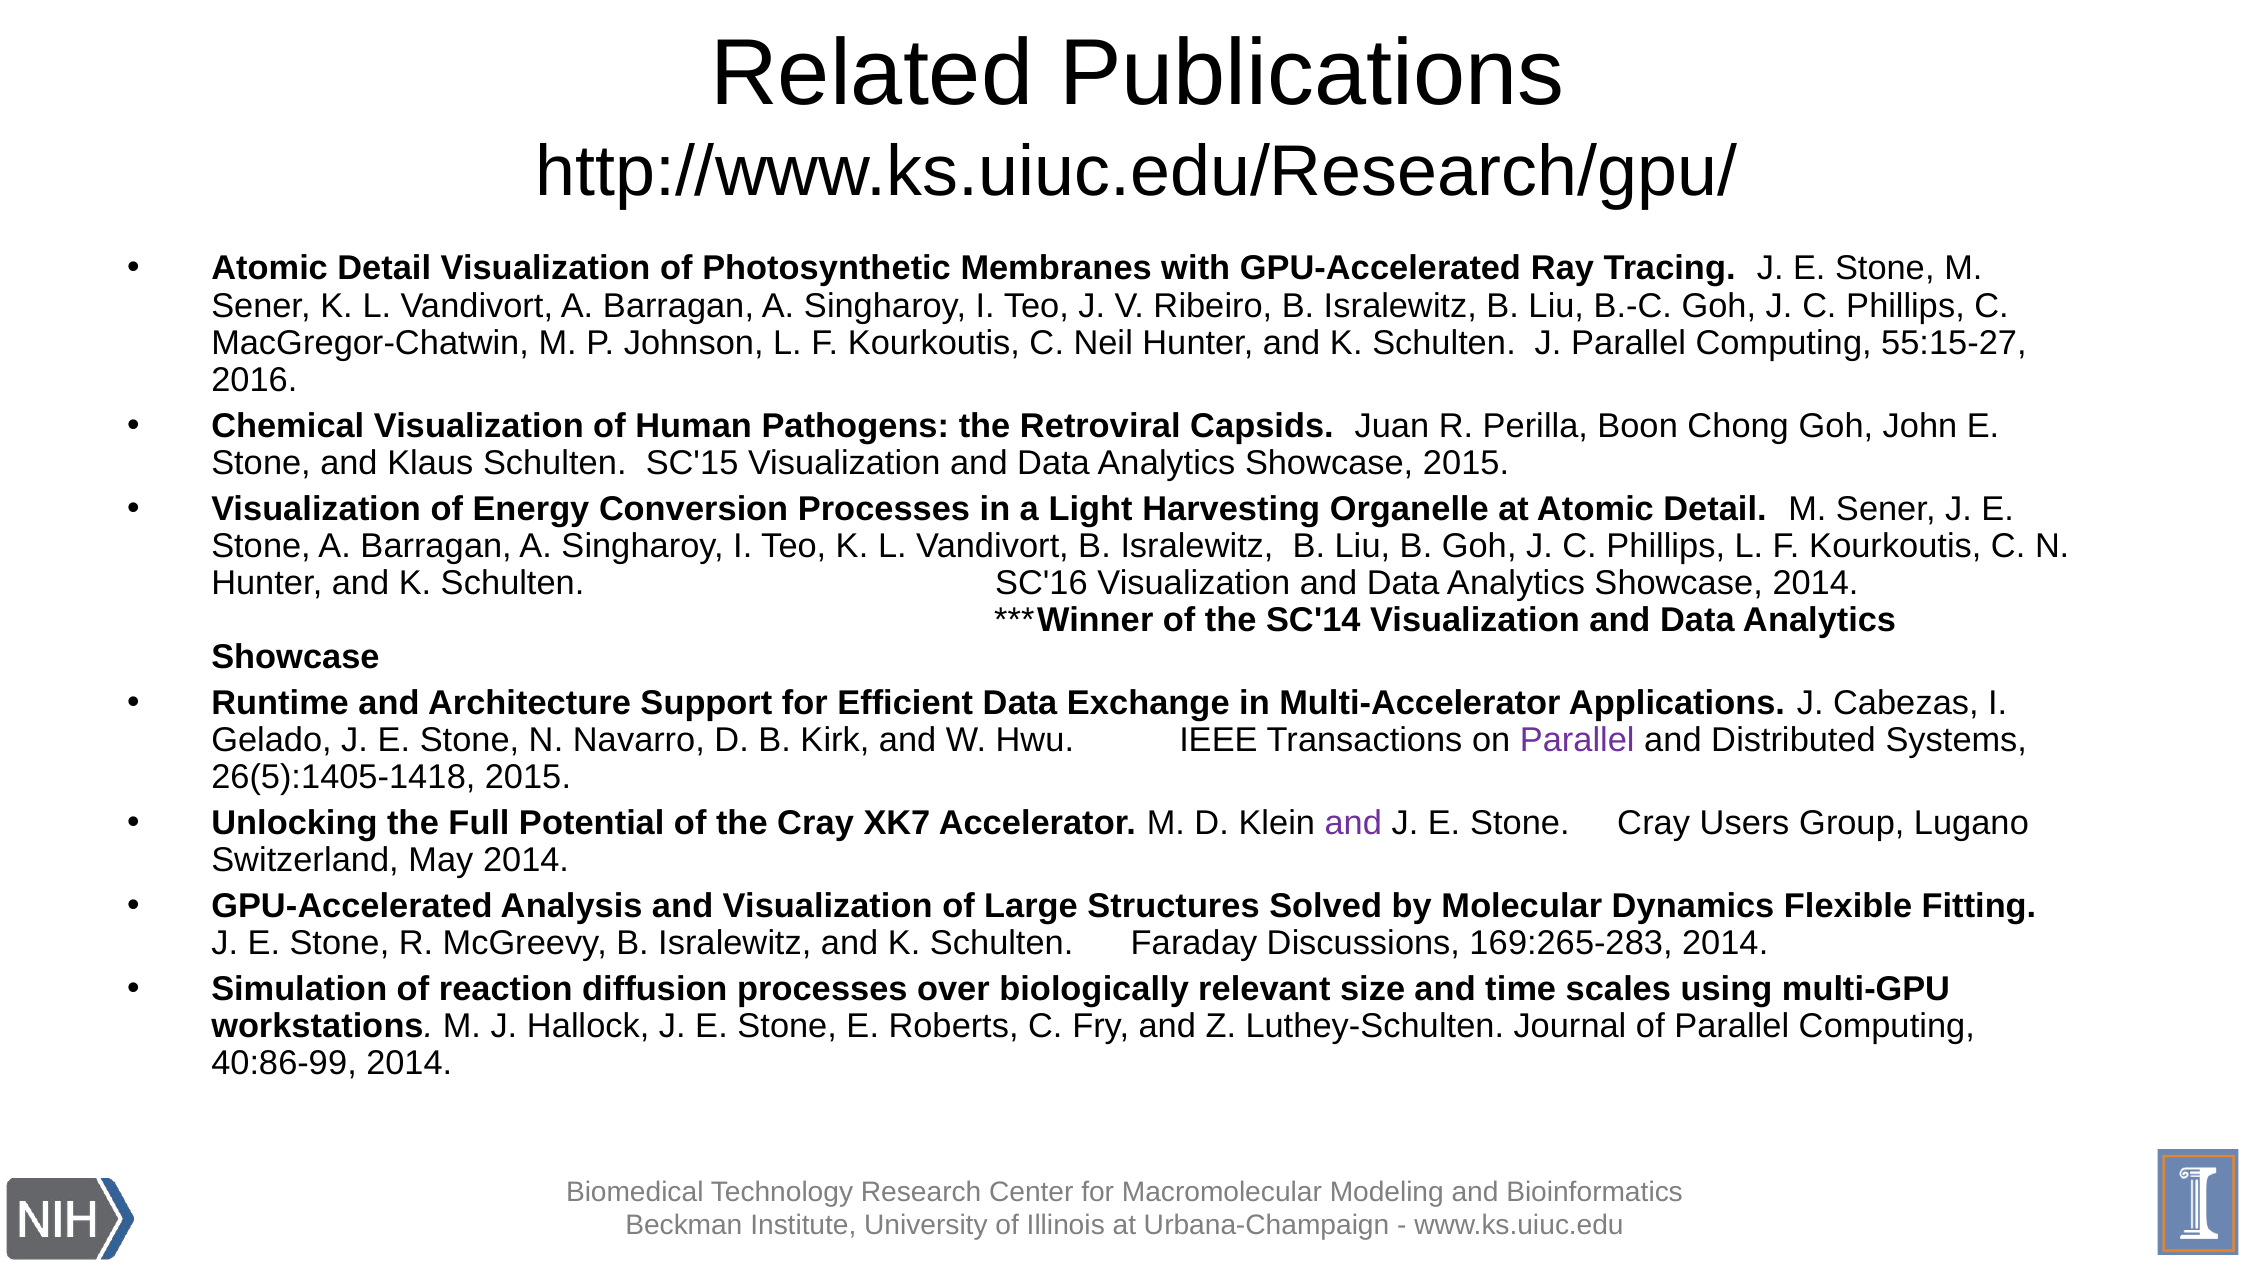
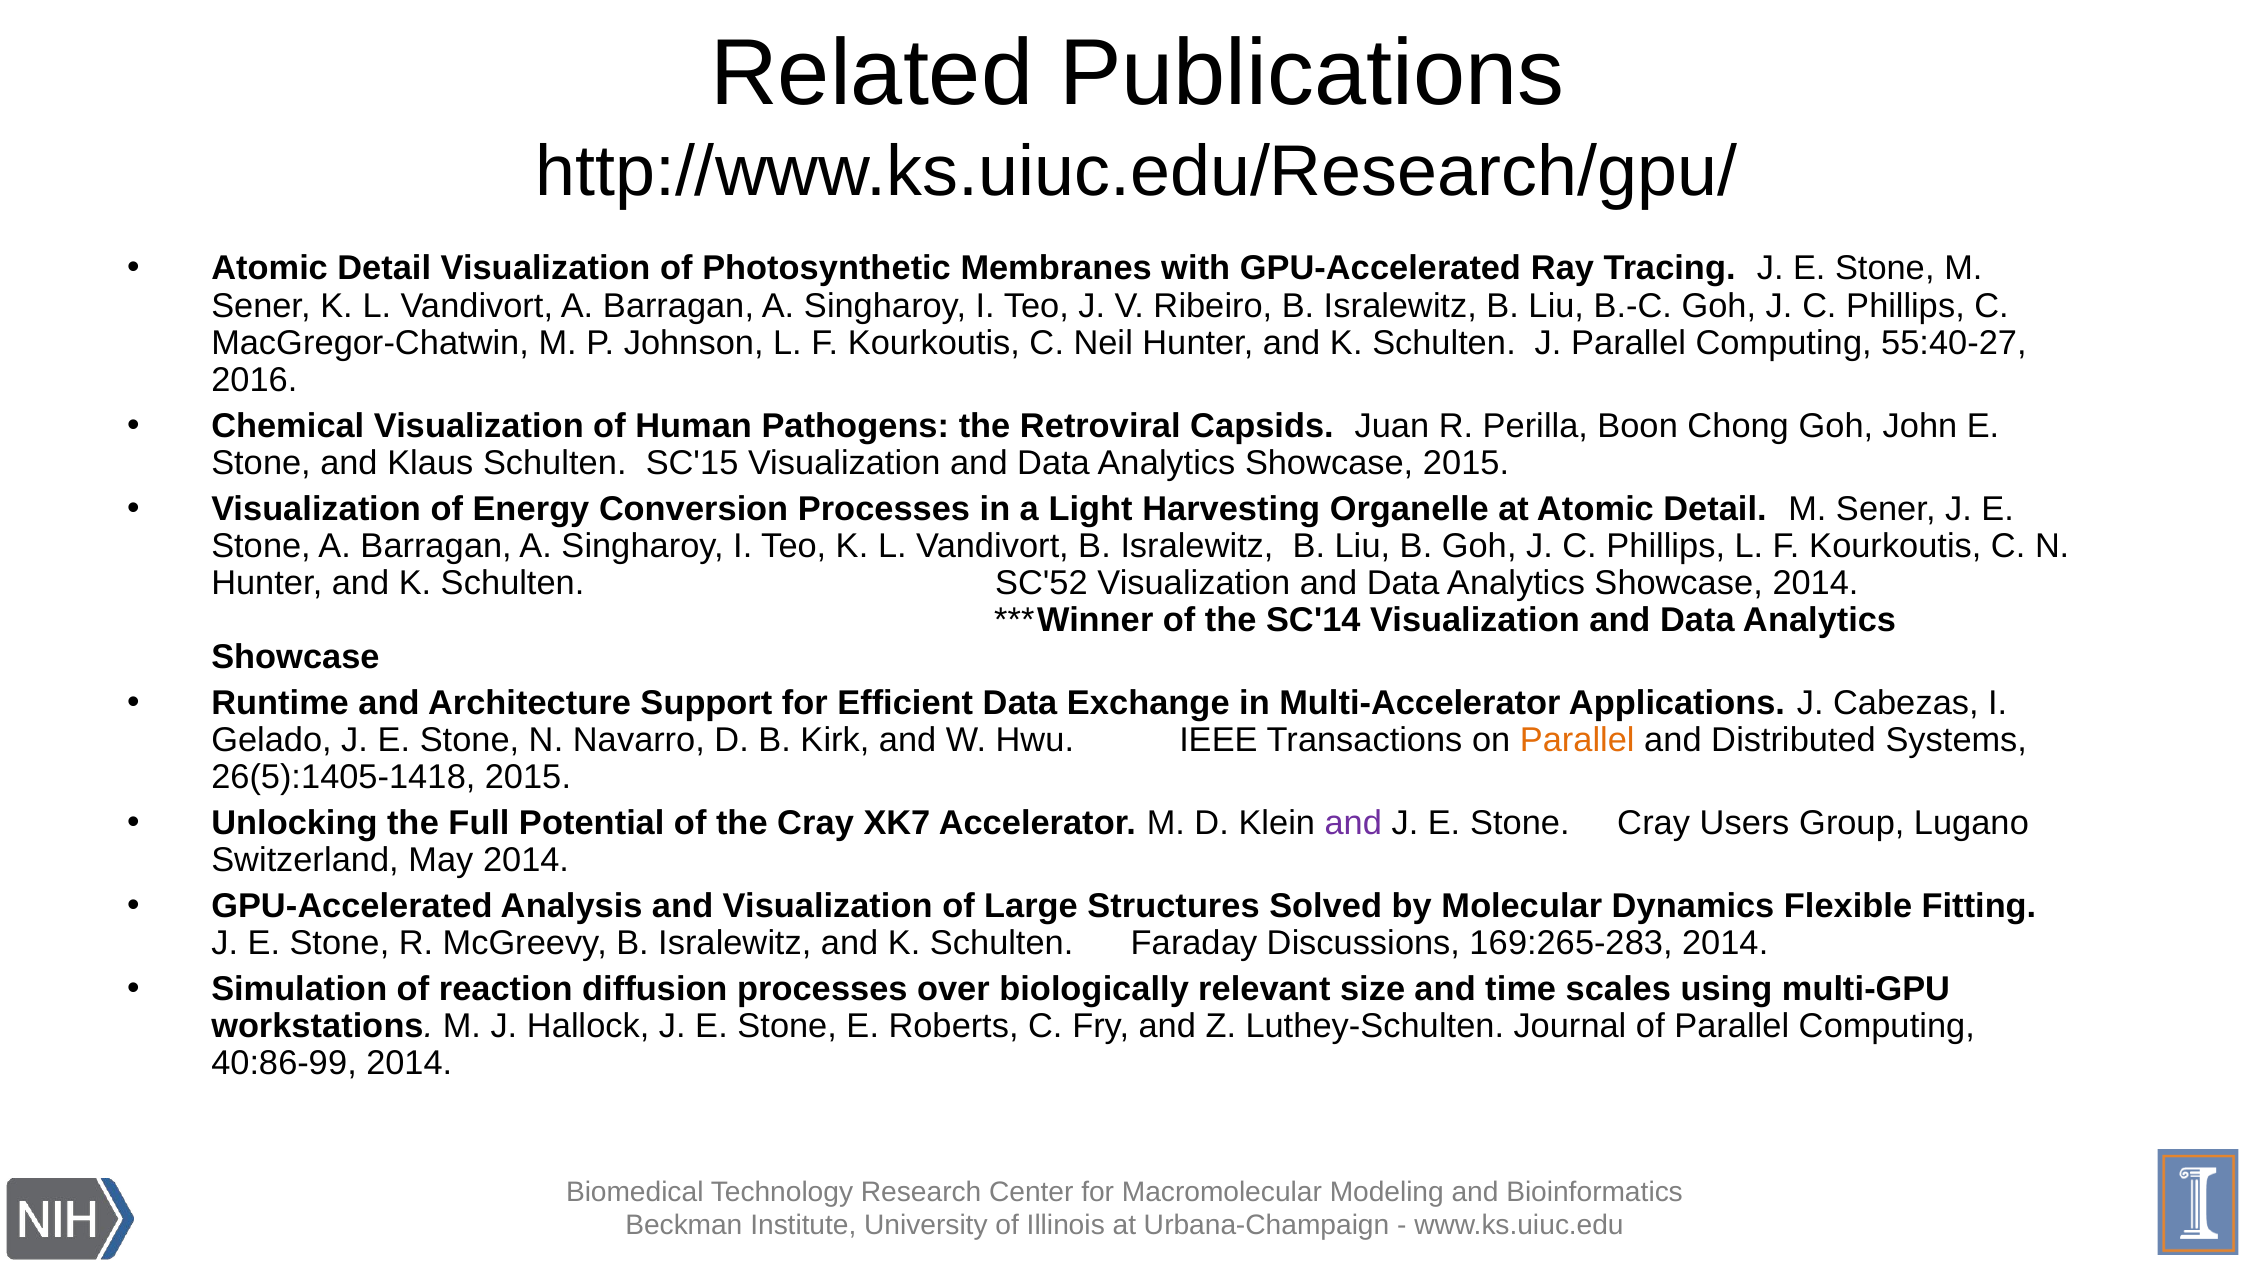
55:15-27: 55:15-27 -> 55:40-27 (1954, 343)
SC'16: SC'16 -> SC'52 (1041, 583)
Parallel colour: purple -> orange (1577, 740)
